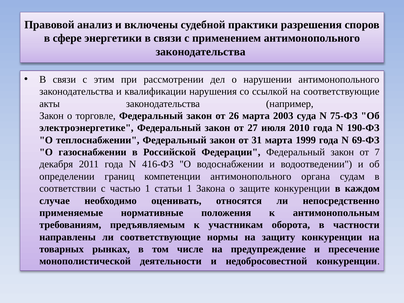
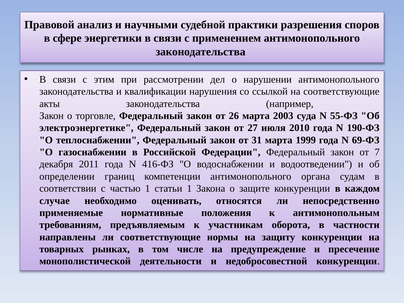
включены: включены -> научными (151, 25)
75-ФЗ: 75-ФЗ -> 55-ФЗ (344, 116)
